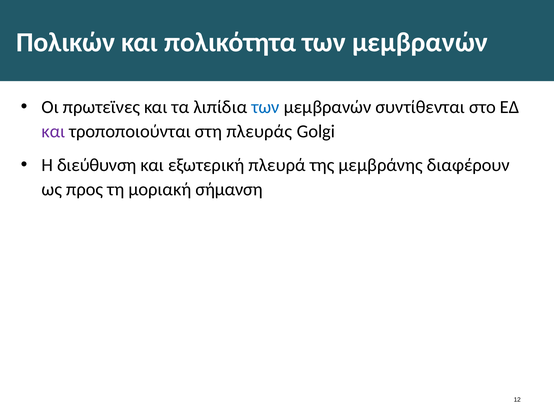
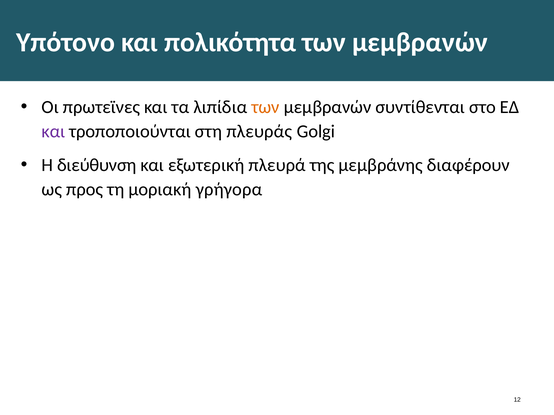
Πολικών: Πολικών -> Υπότονο (66, 43)
των colour: blue -> orange (266, 107)
σήμανση: σήμανση -> γρήγορα (229, 190)
